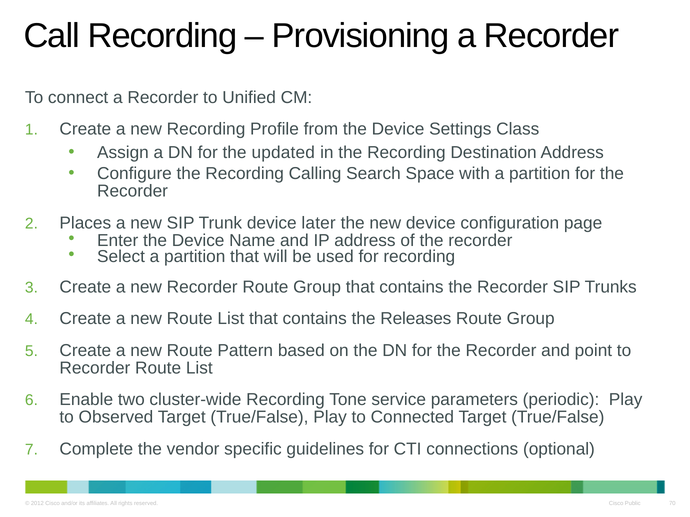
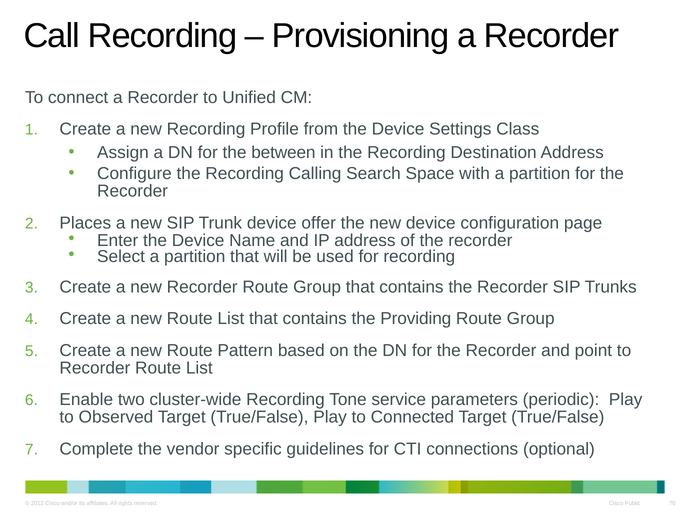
updated: updated -> between (283, 153)
later: later -> offer (319, 223)
Releases: Releases -> Providing (416, 319)
